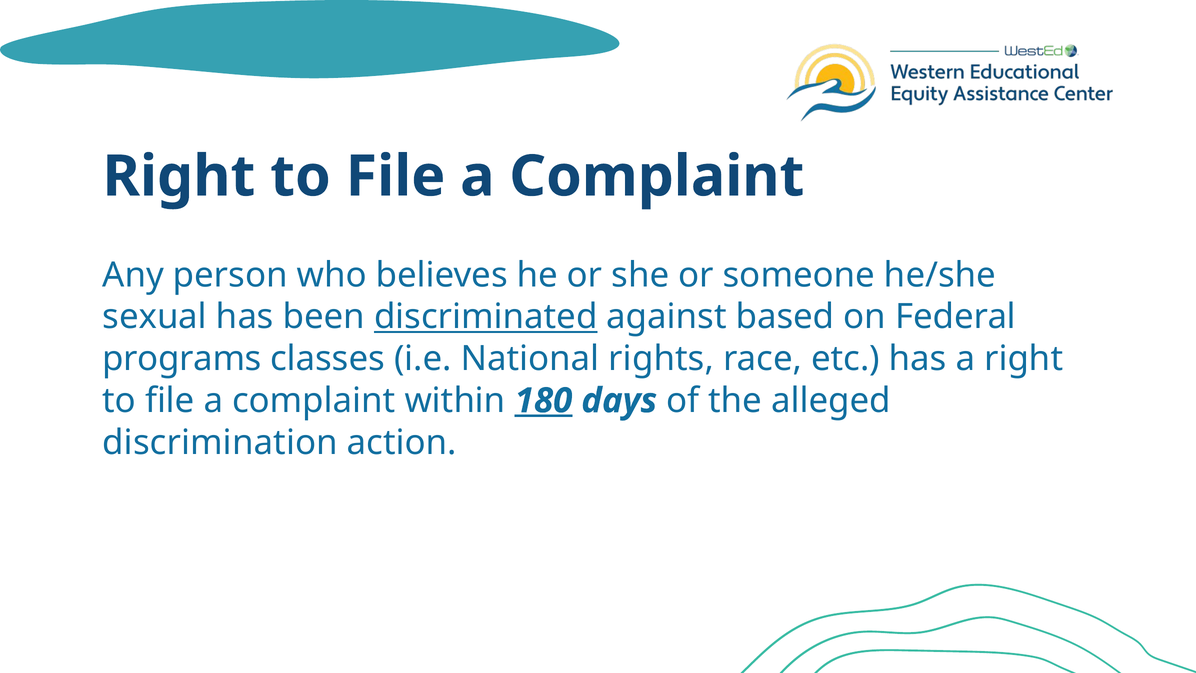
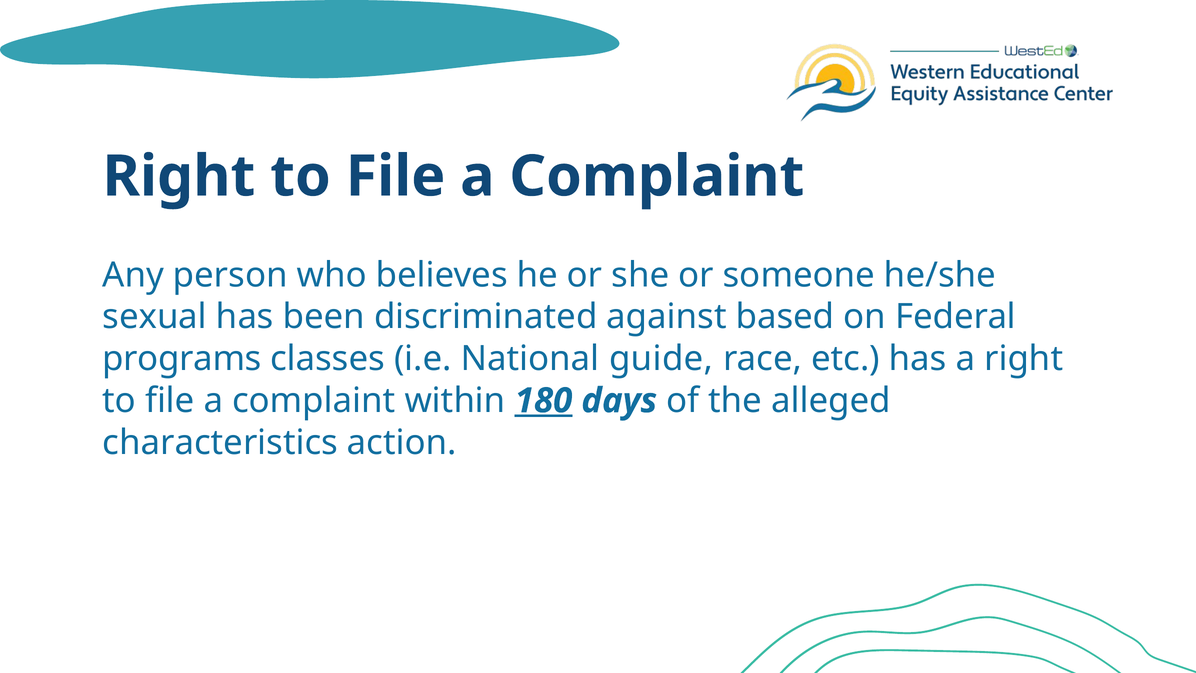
discriminated underline: present -> none (486, 317)
rights: rights -> guide (661, 359)
discrimination: discrimination -> characteristics (220, 442)
